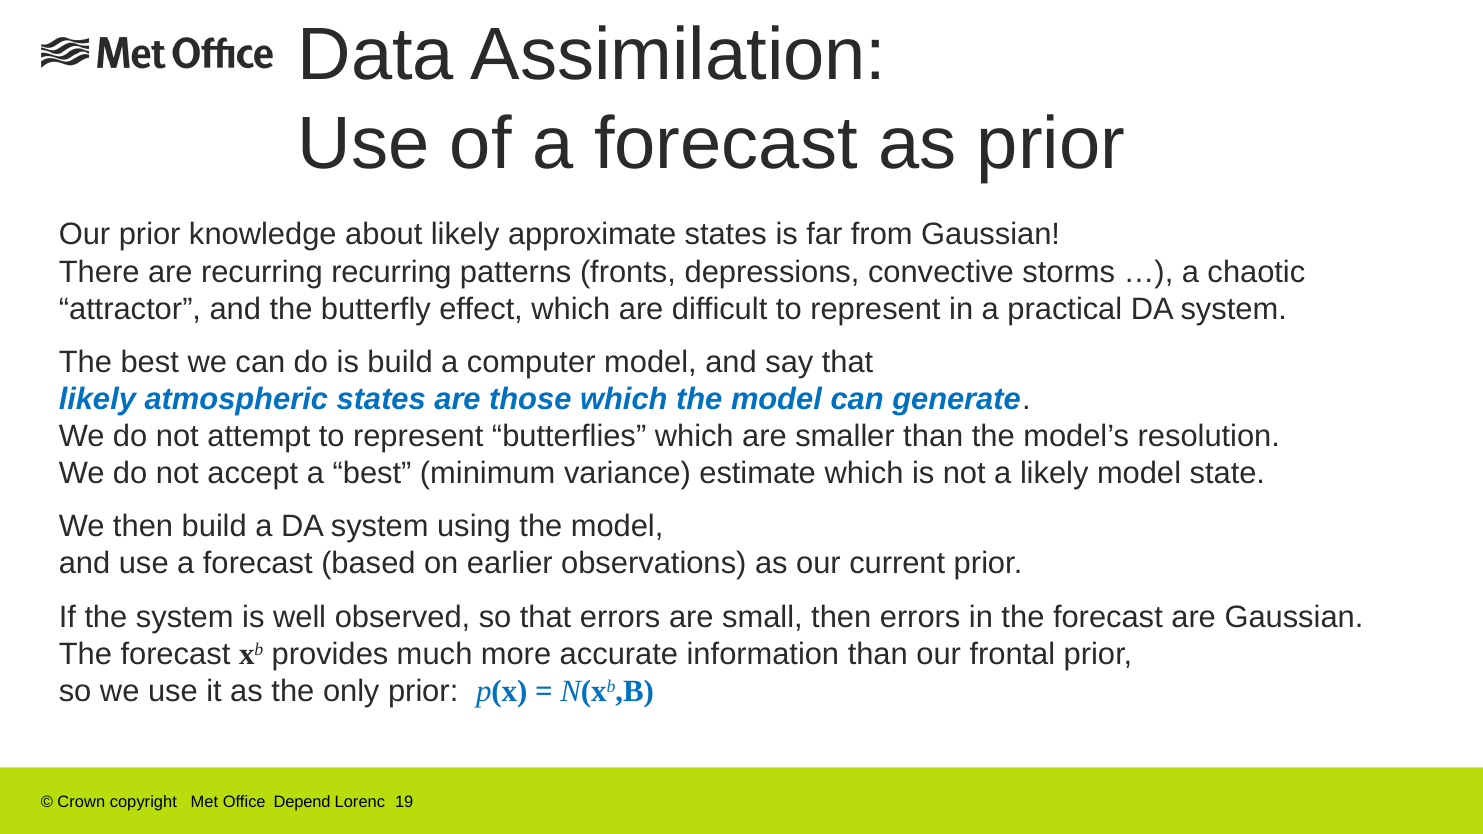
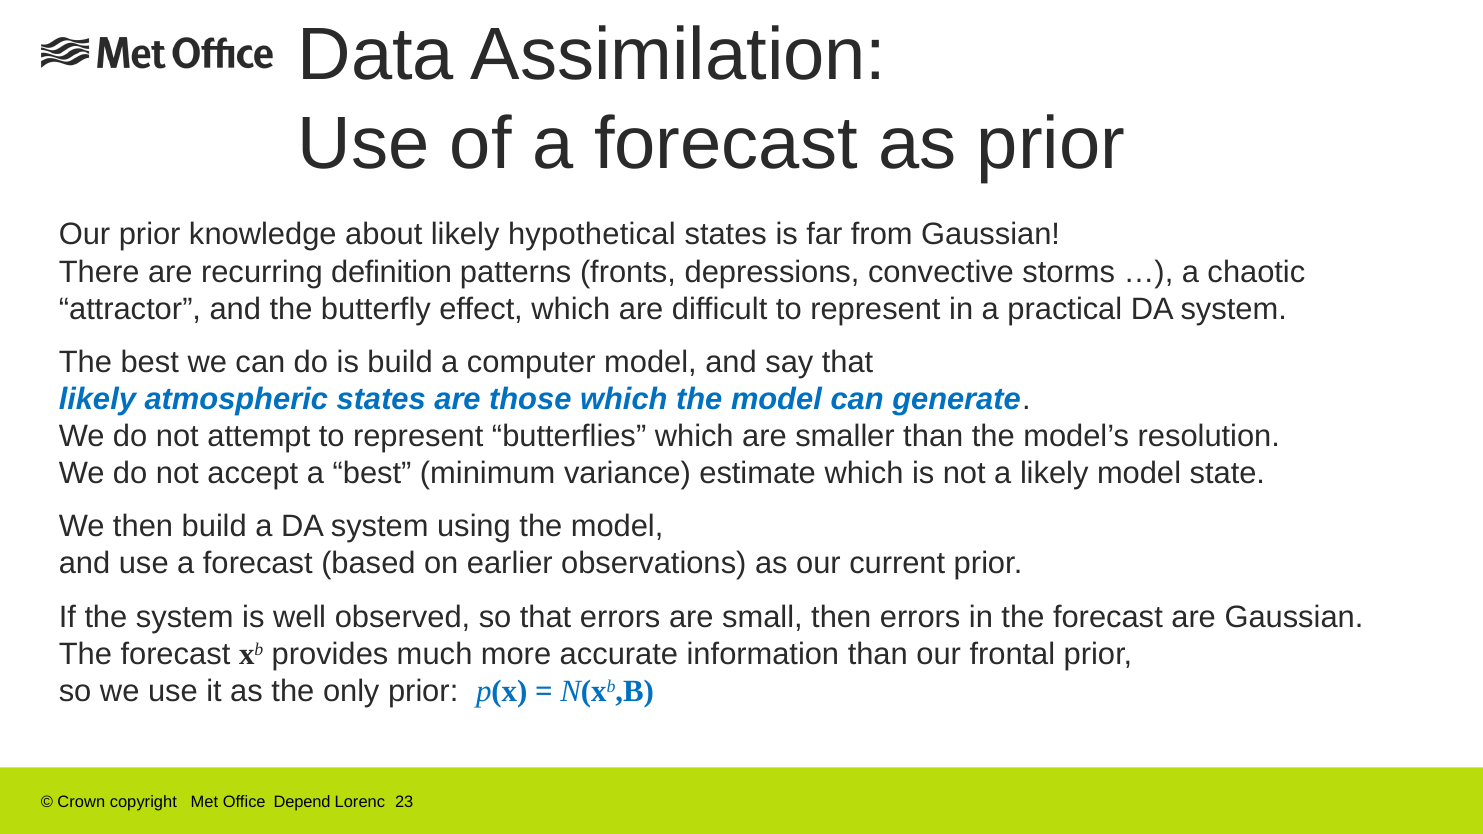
approximate: approximate -> hypothetical (592, 235)
recurring recurring: recurring -> definition (392, 272)
19: 19 -> 23 (404, 803)
